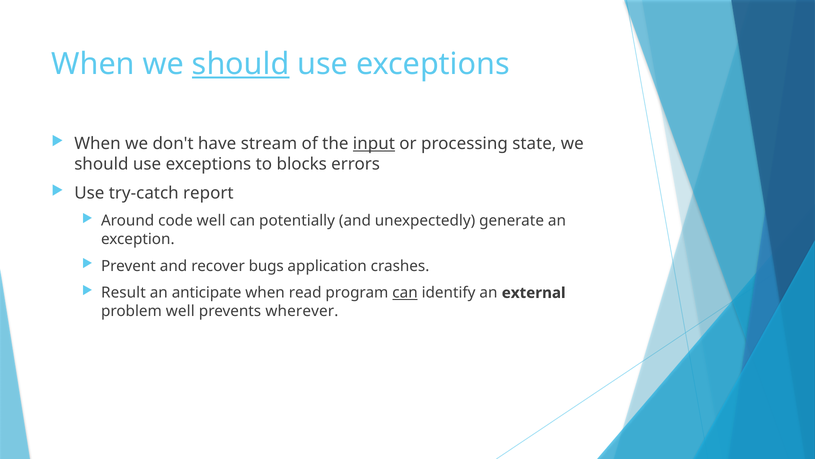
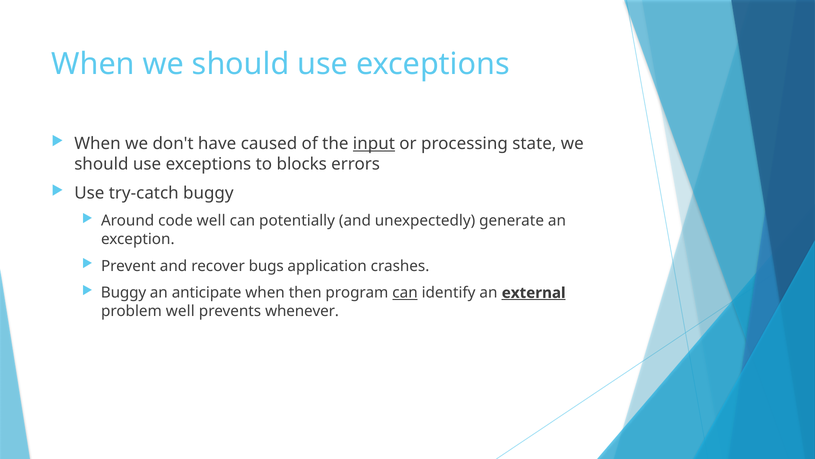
should underline: present -> none (241, 64)
stream: stream -> caused (269, 143)
try-catch report: report -> buggy (208, 193)
Result: Result -> Buggy (124, 293)
read: read -> then (305, 293)
external underline: none -> present (534, 293)
wherever: wherever -> whenever (302, 311)
